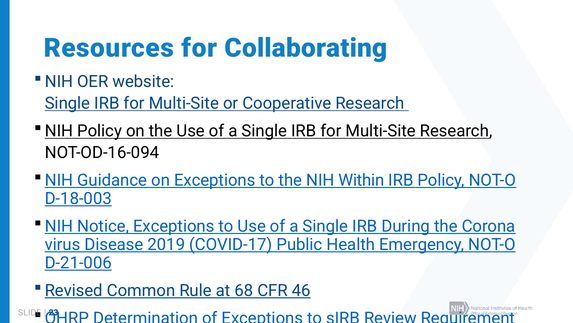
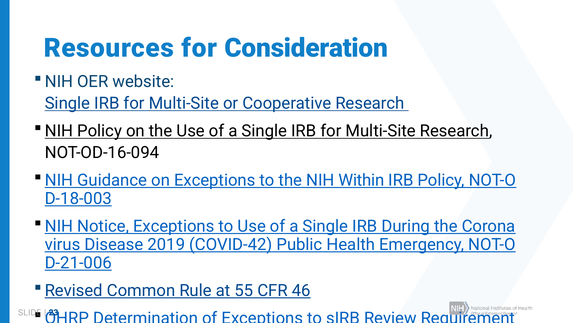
Collaborating: Collaborating -> Consideration (306, 48)
COVID-17: COVID-17 -> COVID-42 (231, 244)
68: 68 -> 55 (244, 290)
